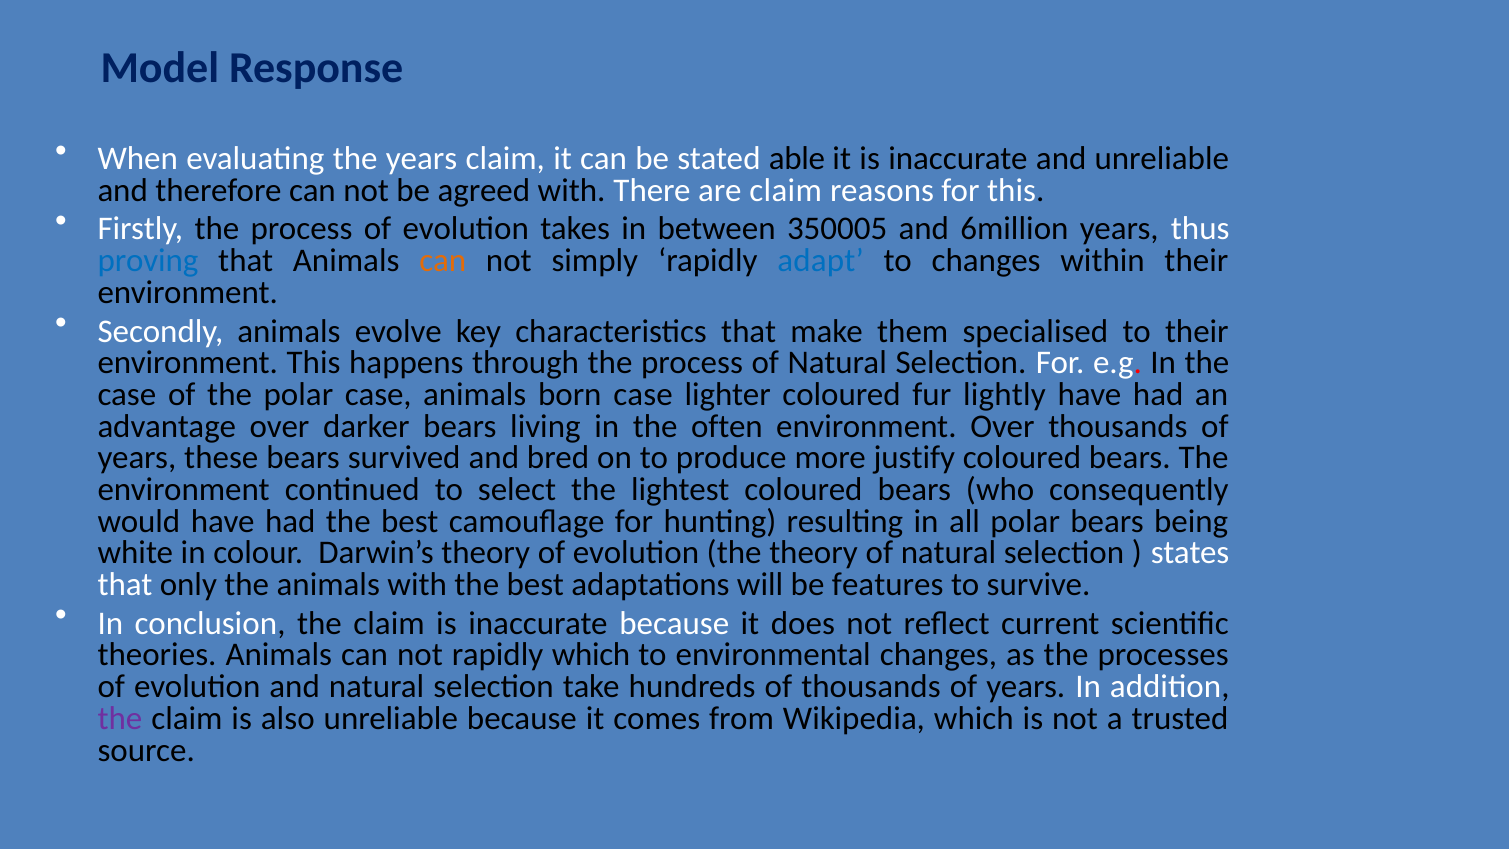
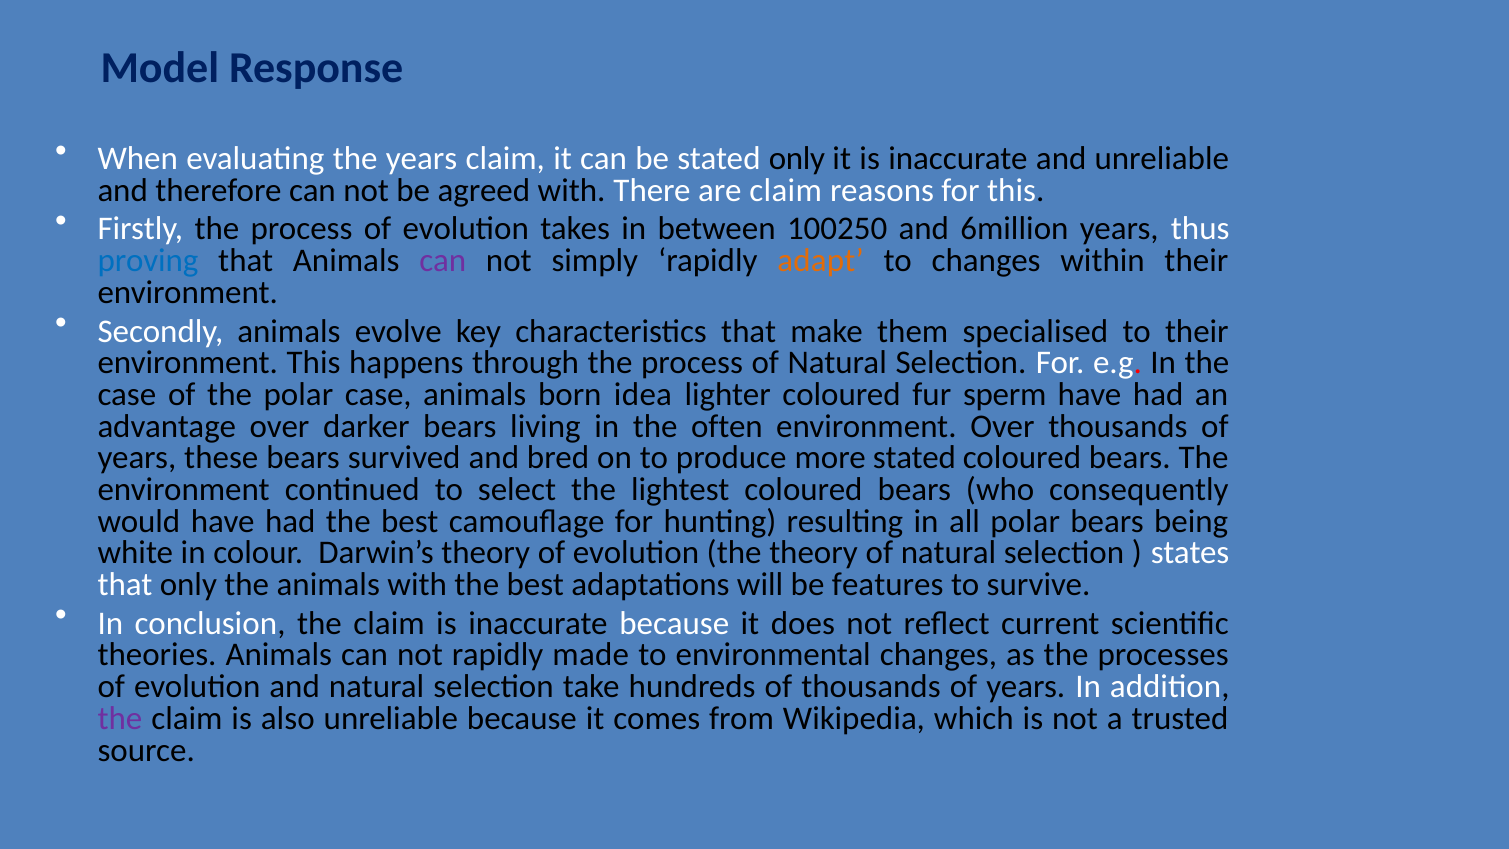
stated able: able -> only (797, 159)
350005: 350005 -> 100250 (837, 229)
can colour: orange -> purple (443, 261)
adapt colour: blue -> orange (821, 261)
born case: case -> idea (643, 394)
lightly: lightly -> sperm (1005, 394)
more justify: justify -> stated (914, 458)
rapidly which: which -> made (591, 655)
